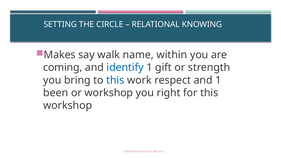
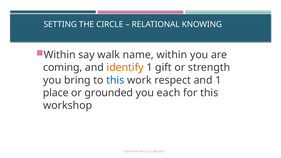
Makes: Makes -> Within (60, 55)
identify colour: blue -> orange (125, 68)
been: been -> place (56, 93)
or workshop: workshop -> grounded (109, 93)
right: right -> each (169, 93)
